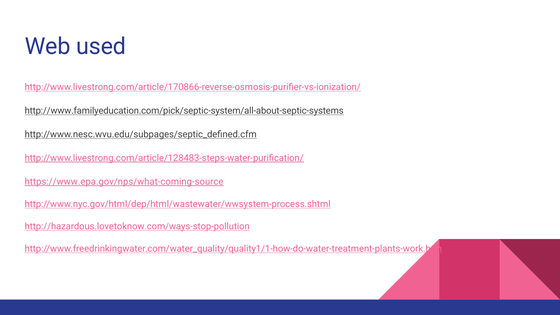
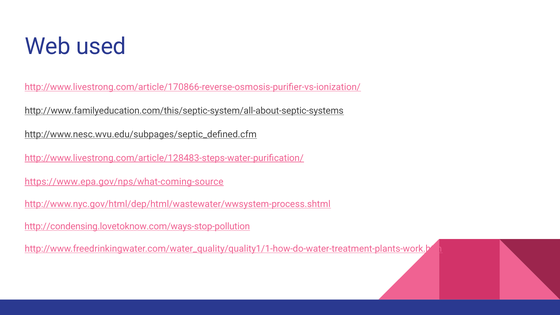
http://www.familyeducation.com/pick/septic-system/all-about-septic-systems: http://www.familyeducation.com/pick/septic-system/all-about-septic-systems -> http://www.familyeducation.com/this/septic-system/all-about-septic-systems (184, 111)
http://hazardous.lovetoknow.com/ways-stop-pollution: http://hazardous.lovetoknow.com/ways-stop-pollution -> http://condensing.lovetoknow.com/ways-stop-pollution (137, 227)
